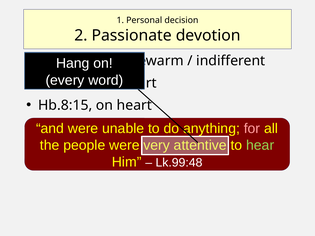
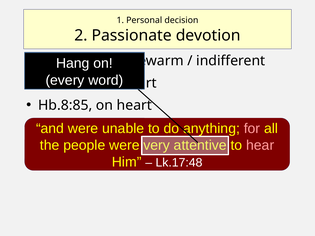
Hb.8:15: Hb.8:15 -> Hb.8:85 (65, 105)
hear colour: light green -> pink (260, 145)
Lk.99:48: Lk.99:48 -> Lk.17:48 (179, 163)
